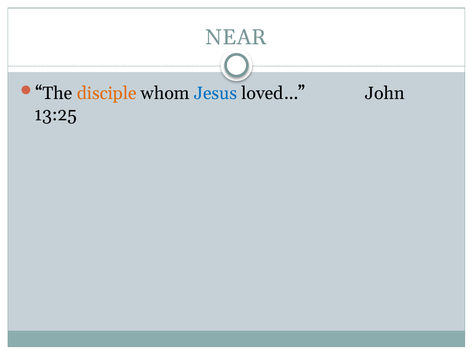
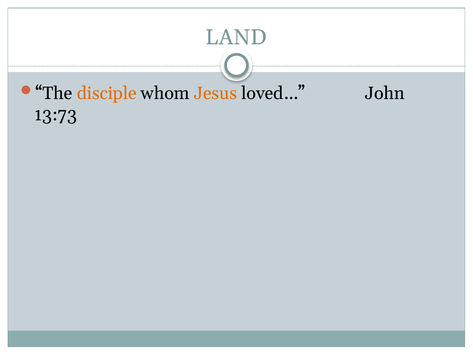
NEAR: NEAR -> LAND (236, 37)
Jesus colour: blue -> orange (215, 93)
13:25: 13:25 -> 13:73 (56, 115)
